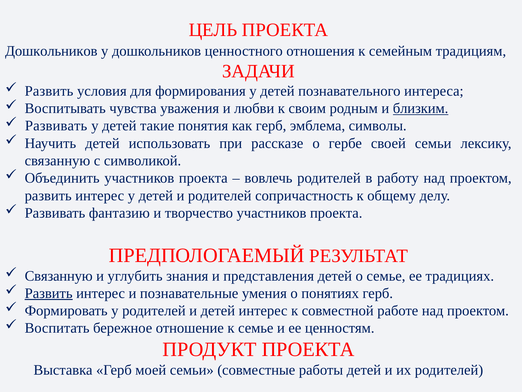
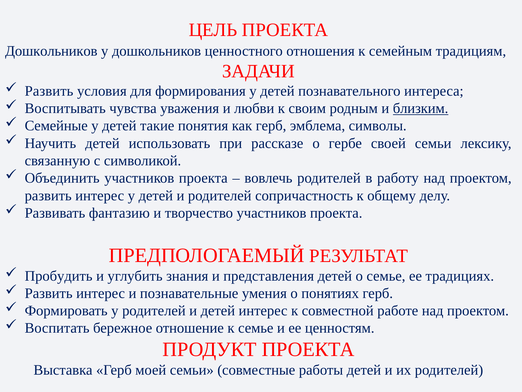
Развивать: Развивать -> Семейные (56, 126)
Связанную: Связанную -> Пробудить (59, 276)
Развить underline: present -> none (49, 293)
